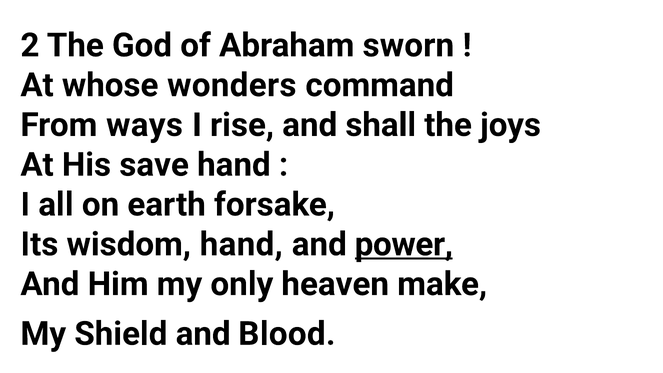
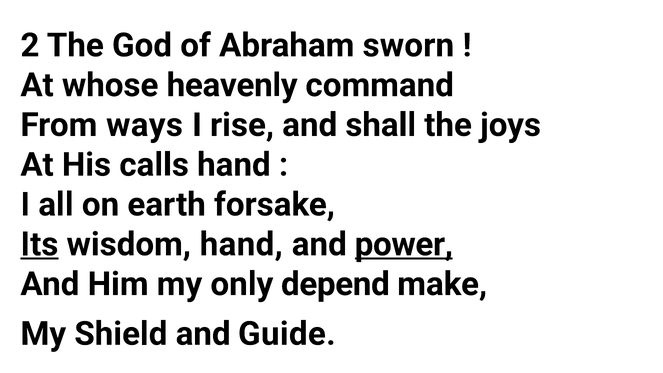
wonders: wonders -> heavenly (232, 85)
save: save -> calls (154, 165)
Its underline: none -> present (39, 244)
heaven: heaven -> depend (335, 284)
Blood: Blood -> Guide (287, 334)
